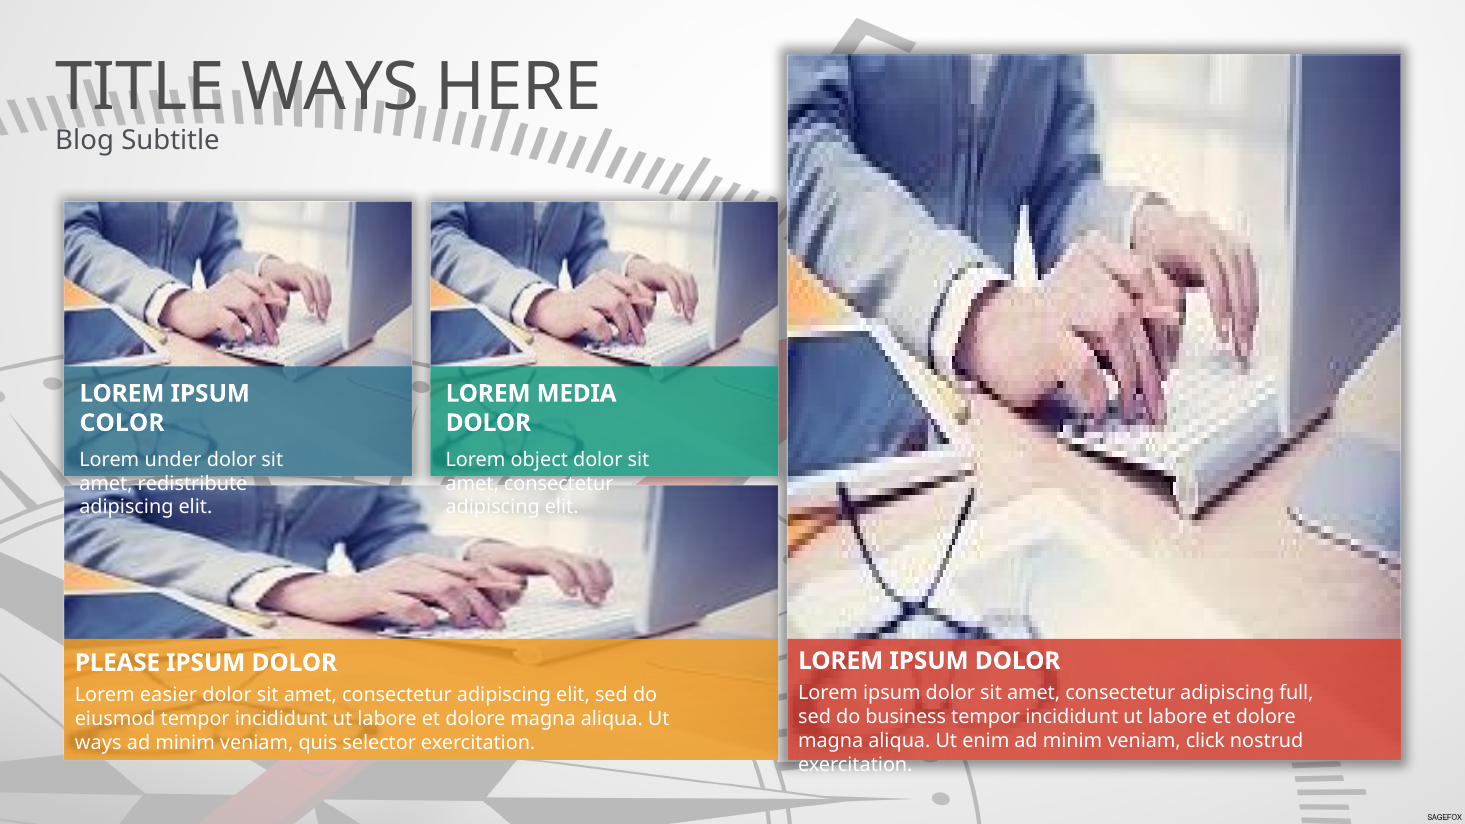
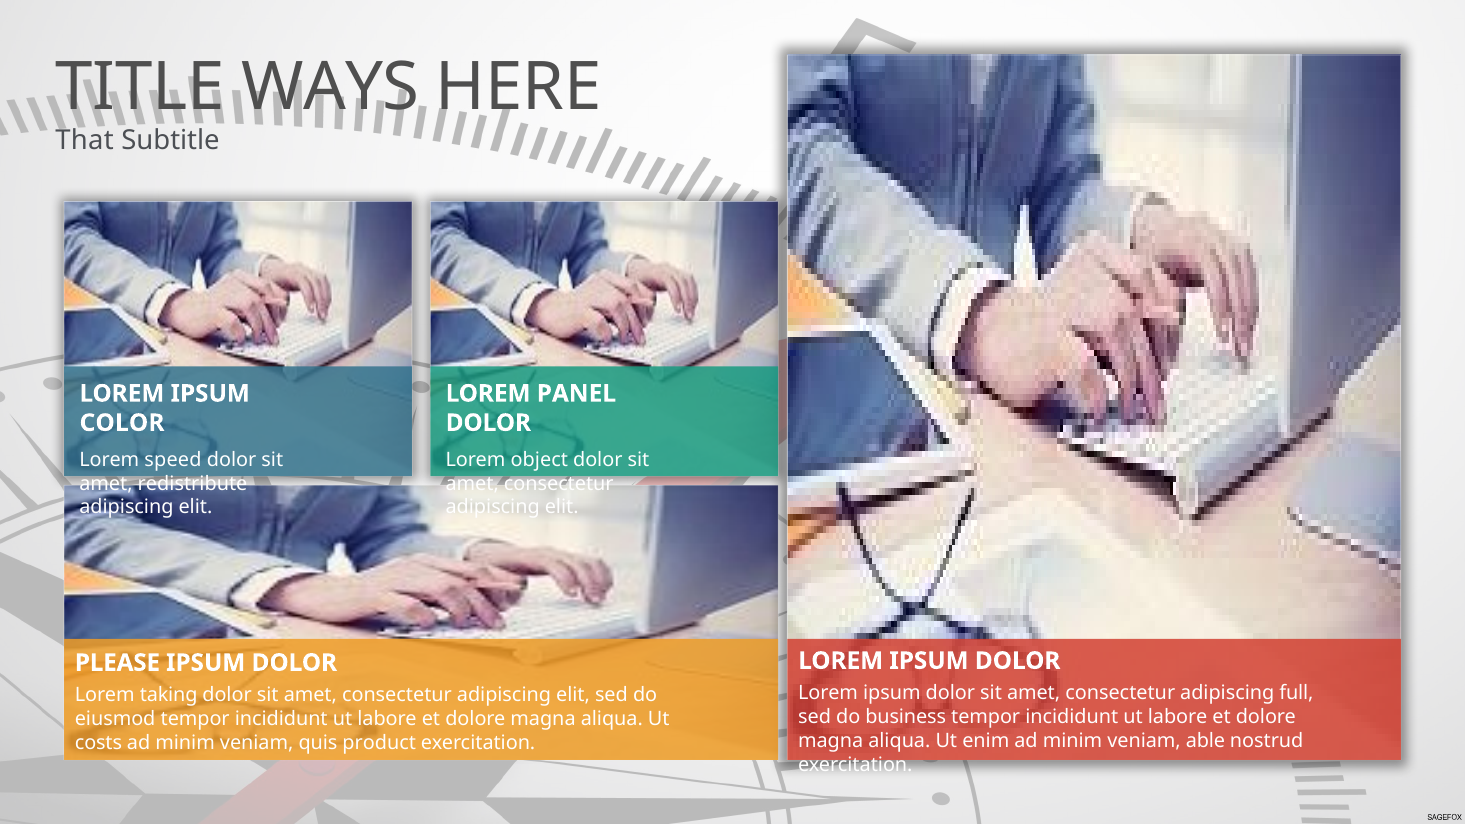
Blog: Blog -> That (85, 141)
MEDIA: MEDIA -> PANEL (576, 394)
under: under -> speed (173, 460)
easier: easier -> taking (169, 695)
click: click -> able (1205, 741)
ways: ways -> costs (98, 743)
selector: selector -> product (379, 743)
